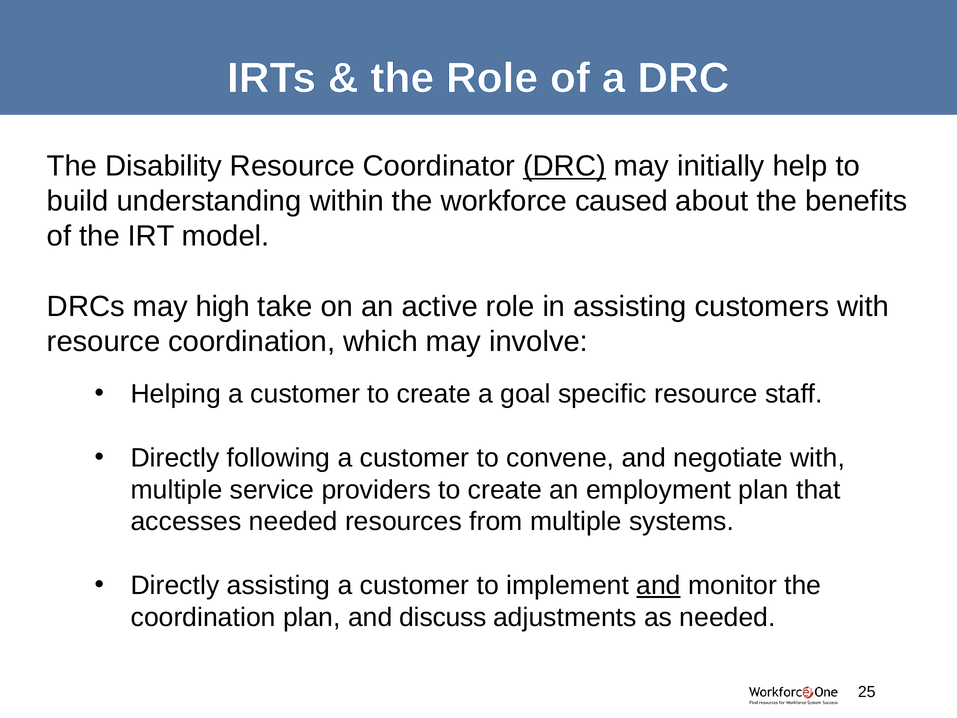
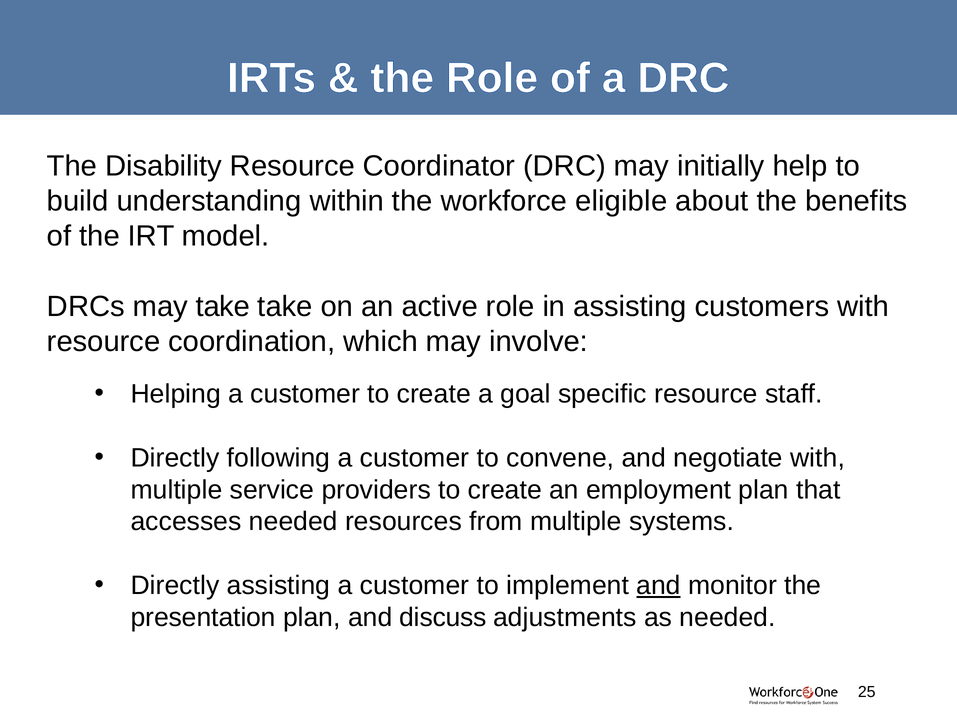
DRC underline: present -> none (565, 166)
caused: caused -> eligible (621, 201)
may high: high -> take (223, 306)
coordination: coordination -> presentation (203, 617)
